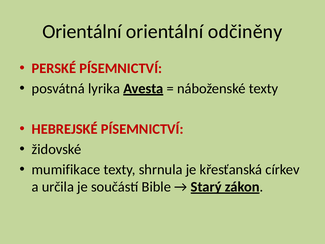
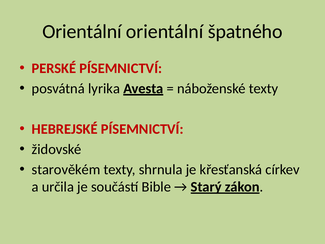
odčiněny: odčiněny -> špatného (245, 31)
mumifikace: mumifikace -> starověkém (66, 169)
